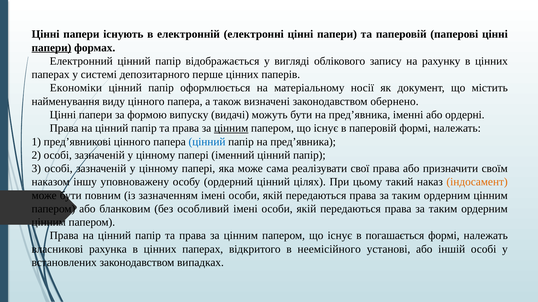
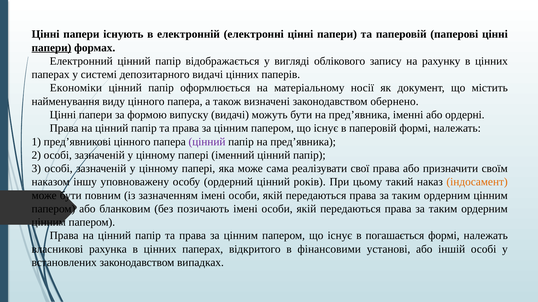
депозитарного перше: перше -> видачі (208, 75)
цінним underline: present -> none (231, 128)
цінний colour: blue -> purple (207, 142)
цілях: цілях -> років (310, 182)
особливий: особливий -> позичають (203, 209)
неемісійного: неемісійного -> фінансовими (329, 250)
